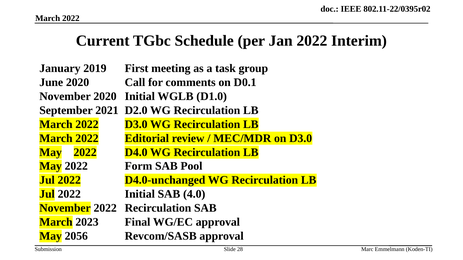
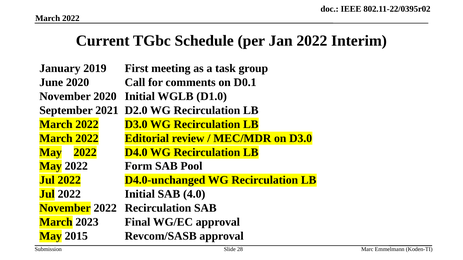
2056: 2056 -> 2015 (76, 237)
